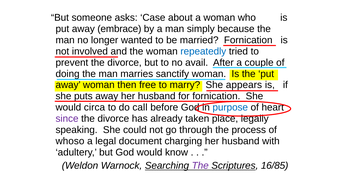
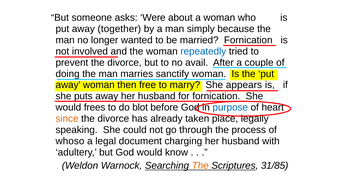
Case: Case -> Were (153, 18)
embrace: embrace -> together (119, 29)
circa: circa -> frees (95, 107)
call: call -> blot (140, 107)
since colour: purple -> orange (67, 118)
The colour: purple -> orange (200, 165)
16/85: 16/85 -> 31/85 (275, 165)
